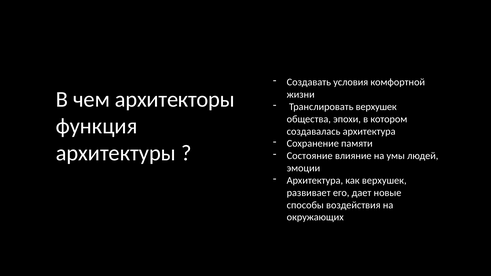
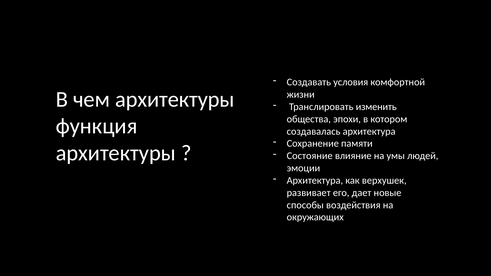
чем архитекторы: архитекторы -> архитектуры (175, 99)
Транслировать верхушек: верхушек -> изменить (376, 107)
